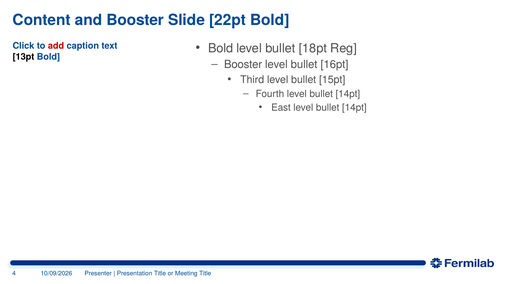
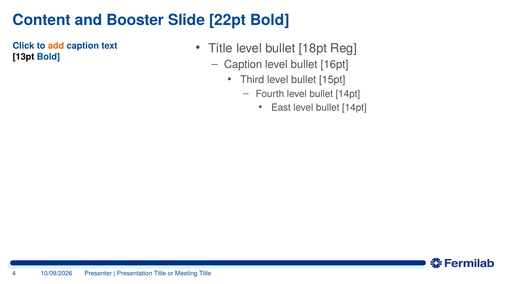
Bold: Bold -> Title (221, 48)
add colour: red -> orange (56, 46)
Booster: Booster -> Caption (243, 65)
